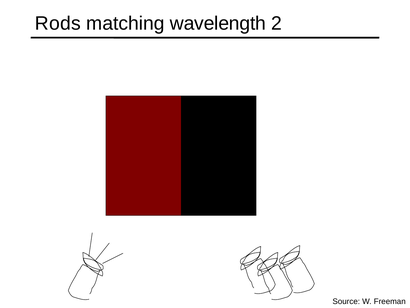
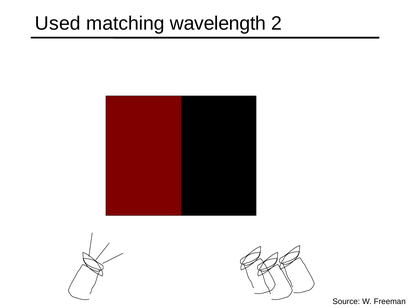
Rods: Rods -> Used (58, 24)
